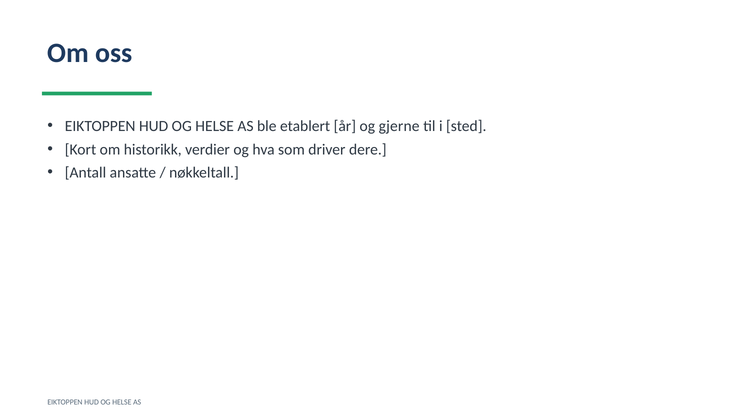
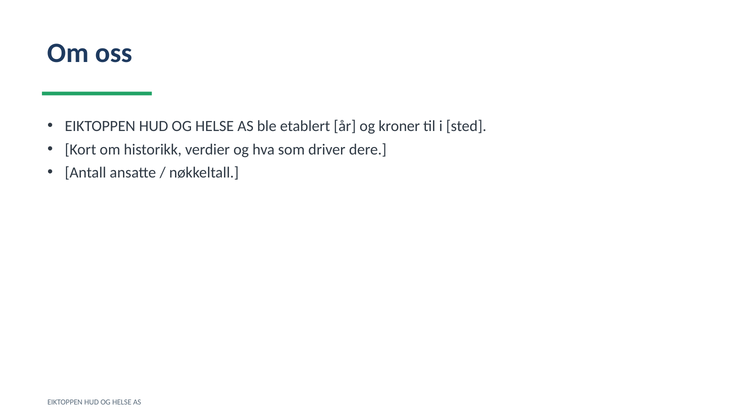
gjerne: gjerne -> kroner (399, 126)
